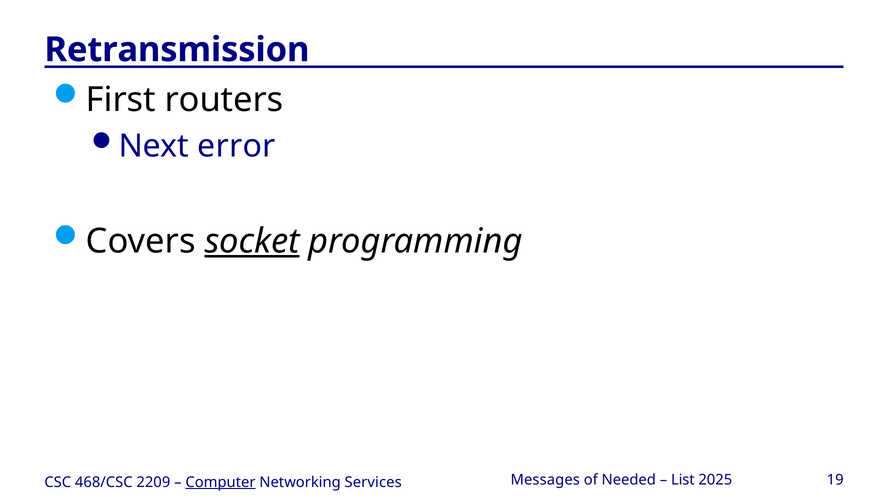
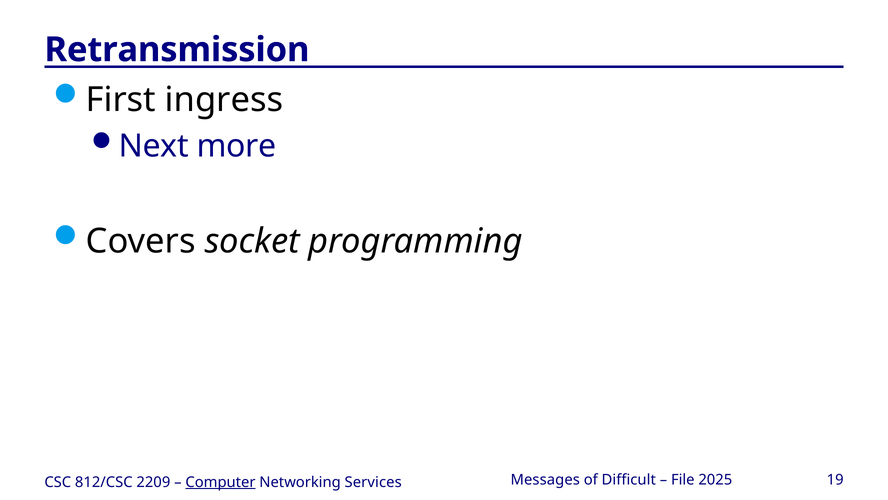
routers: routers -> ingress (224, 100)
error: error -> more (237, 146)
socket underline: present -> none (252, 241)
Needed: Needed -> Difficult (629, 479)
List: List -> File (683, 479)
468/CSC: 468/CSC -> 812/CSC (104, 482)
